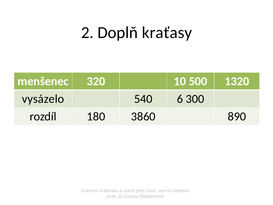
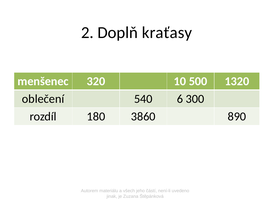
vysázelo: vysázelo -> oblečení (43, 99)
